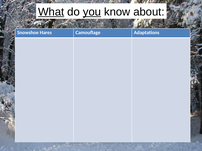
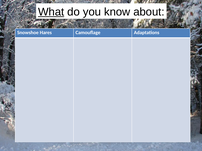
you underline: present -> none (92, 12)
